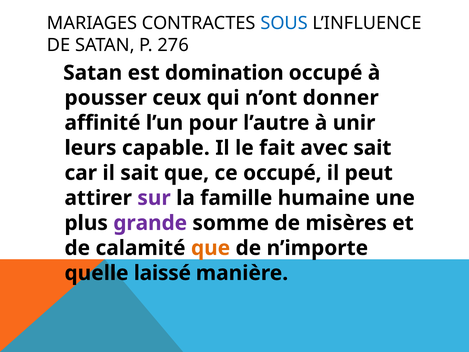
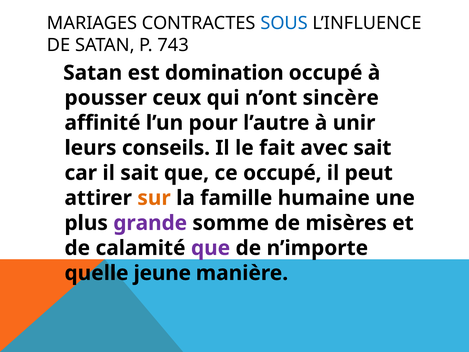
276: 276 -> 743 (173, 45)
donner: donner -> sincère (341, 98)
capable: capable -> conseils (166, 148)
sur colour: purple -> orange (154, 198)
que colour: orange -> purple (211, 248)
laissé: laissé -> jeune (162, 273)
